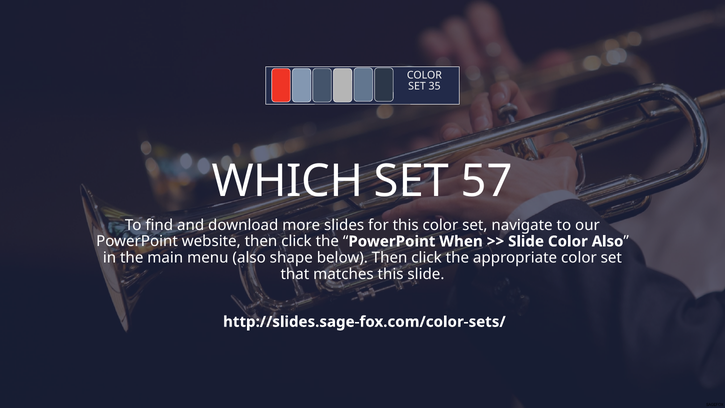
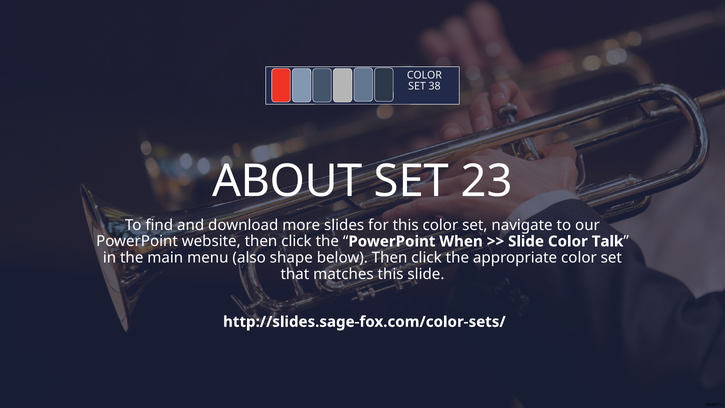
35: 35 -> 38 (435, 86)
WHICH: WHICH -> ABOUT (287, 181)
57: 57 -> 23 (487, 181)
Color Also: Also -> Talk (608, 241)
